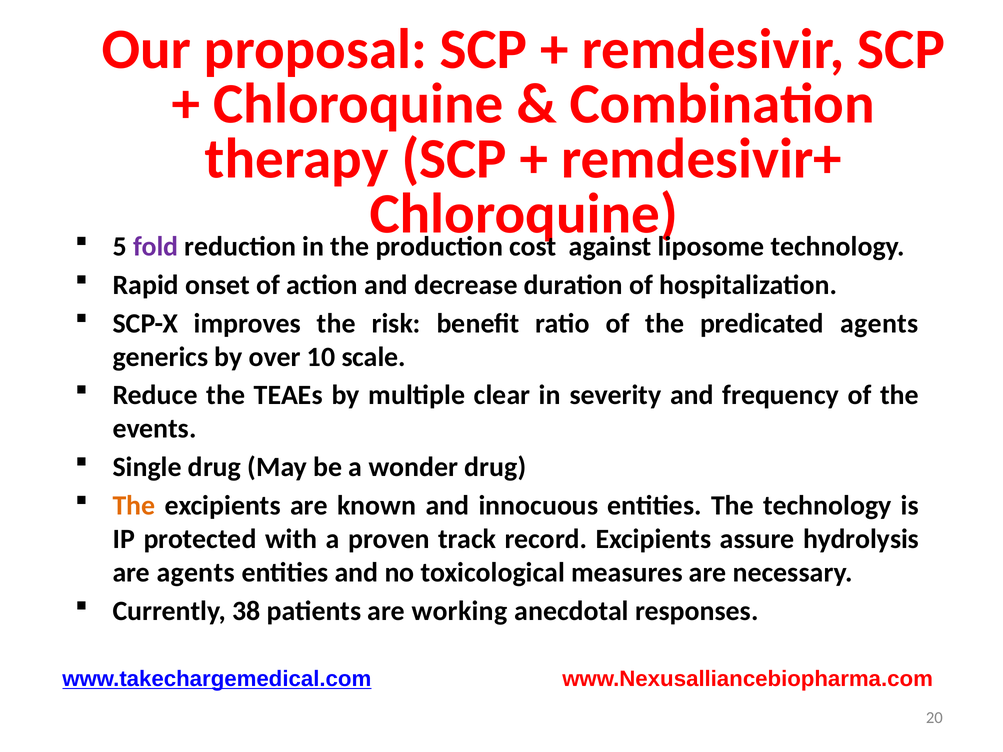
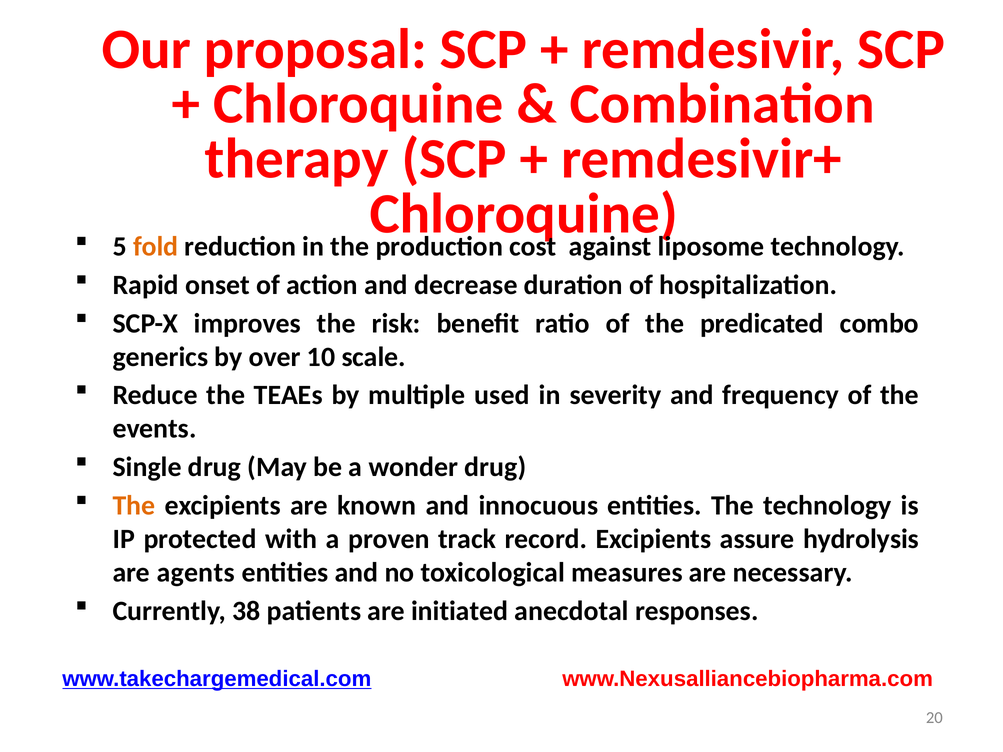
fold colour: purple -> orange (156, 247)
predicated agents: agents -> combo (879, 323)
clear: clear -> used (502, 395)
working: working -> initiated (460, 611)
